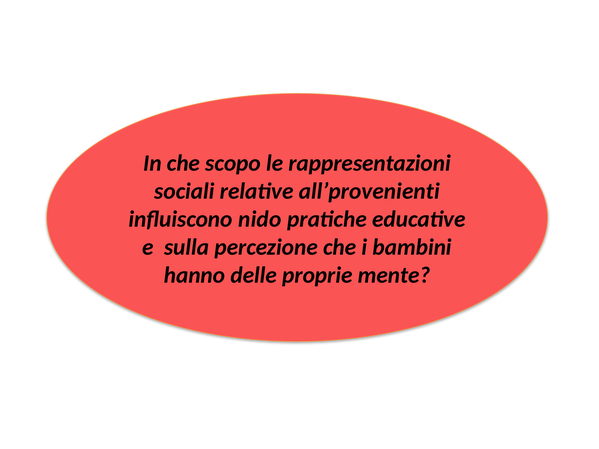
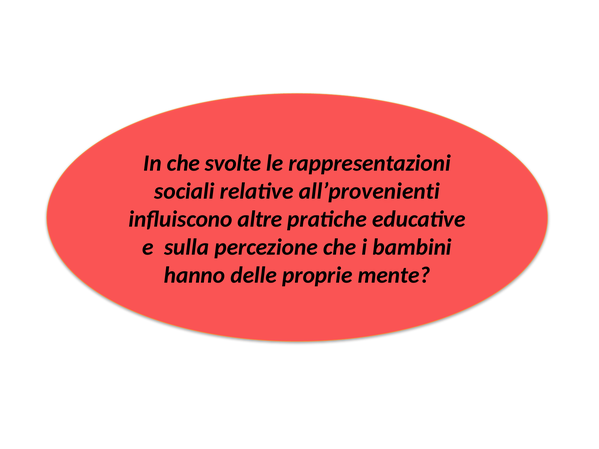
scopo: scopo -> svolte (233, 163)
nido: nido -> altre (260, 219)
